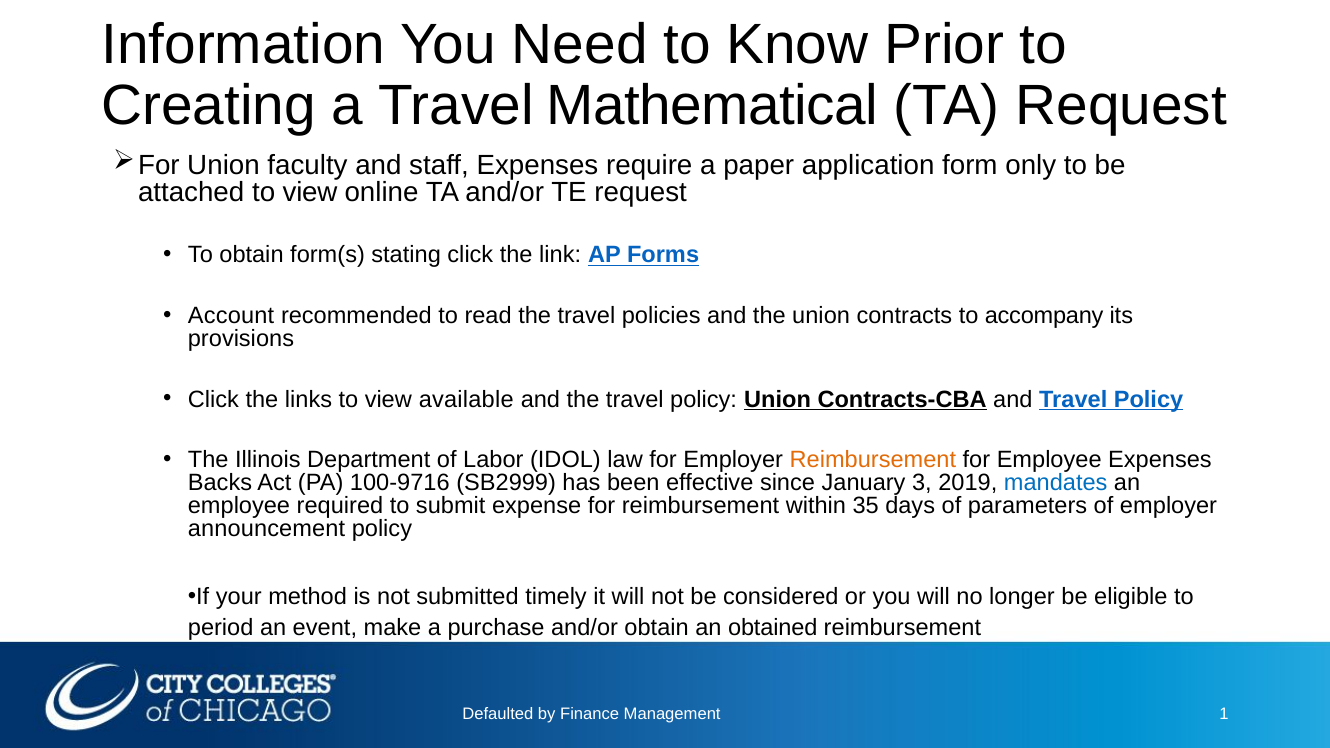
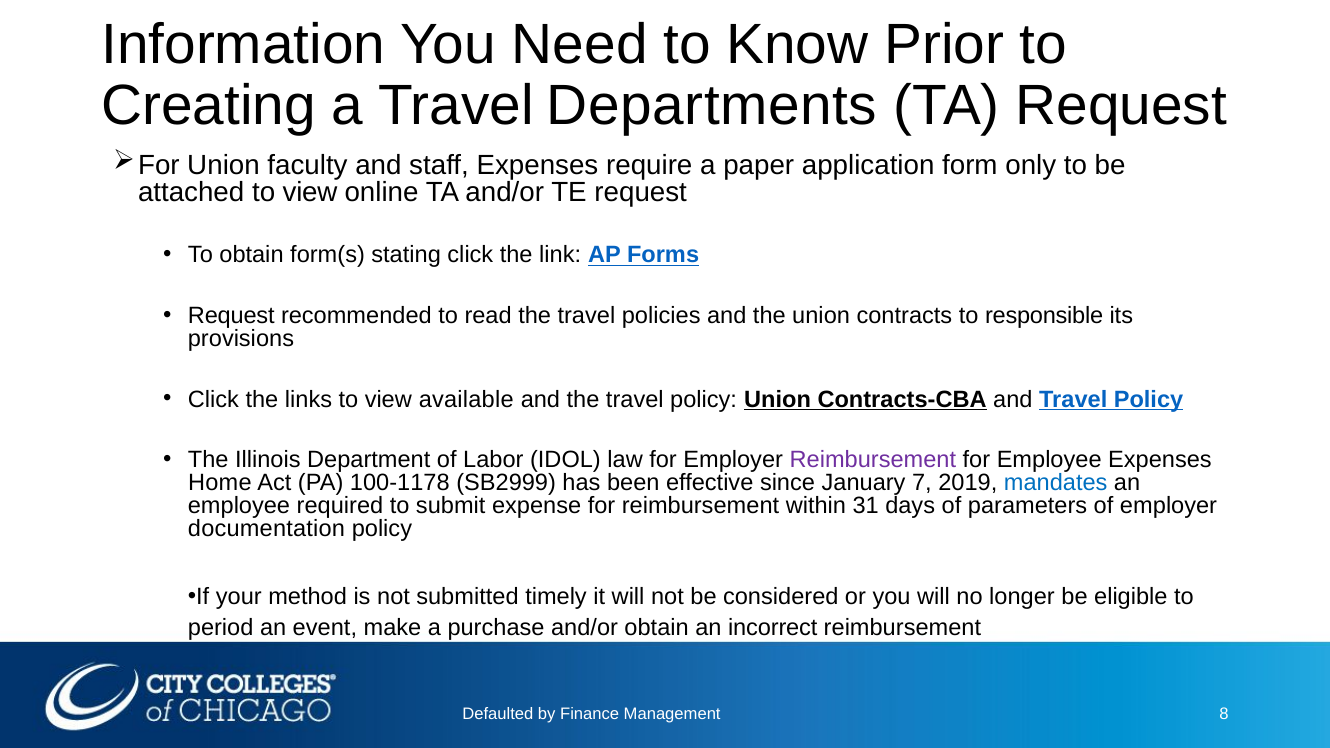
Mathematical: Mathematical -> Departments (712, 106)
Account: Account -> Request (231, 316)
accompany: accompany -> responsible (1044, 316)
Reimbursement colour: orange -> purple (873, 460)
Backs: Backs -> Home (220, 483)
100-9716: 100-9716 -> 100-1178 (400, 483)
3: 3 -> 7 (922, 483)
35: 35 -> 31 (866, 506)
announcement: announcement -> documentation (266, 529)
obtained: obtained -> incorrect (773, 628)
1: 1 -> 8 (1224, 714)
